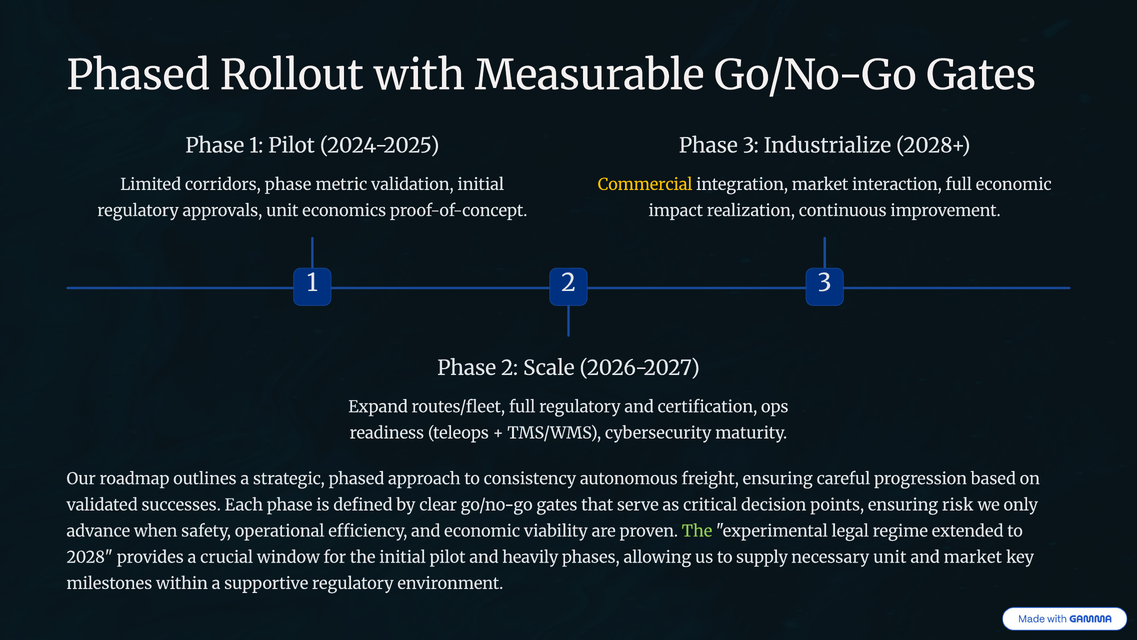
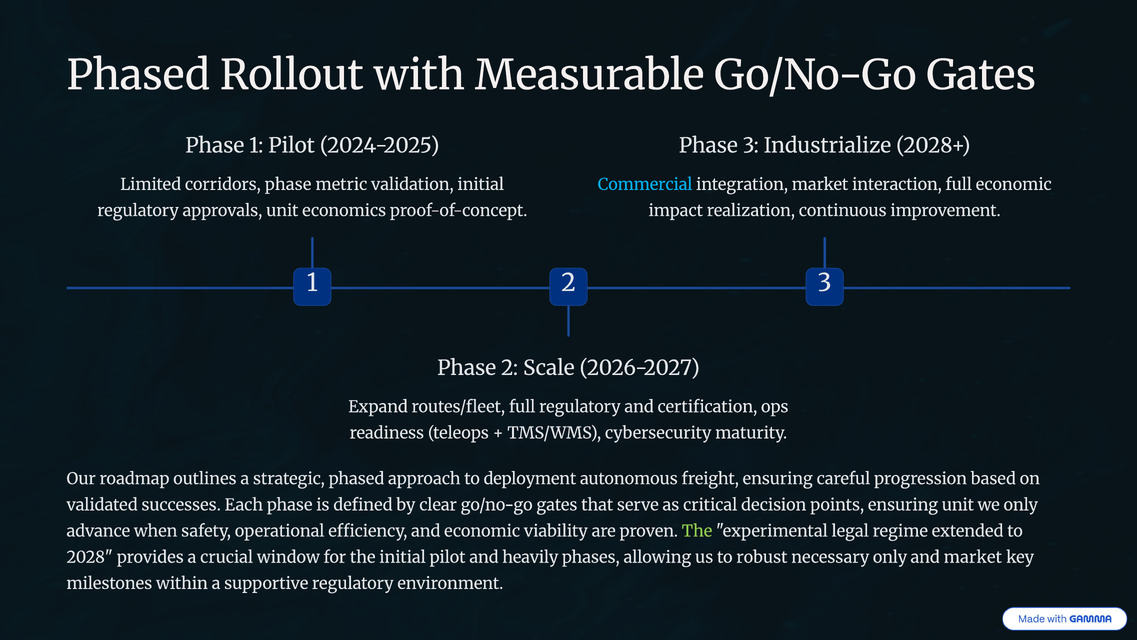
Commercial colour: yellow -> light blue (645, 184)
consistency: consistency -> deployment (530, 479)
ensuring risk: risk -> unit (958, 505)
supply: supply -> robust (762, 557)
necessary unit: unit -> only (890, 557)
